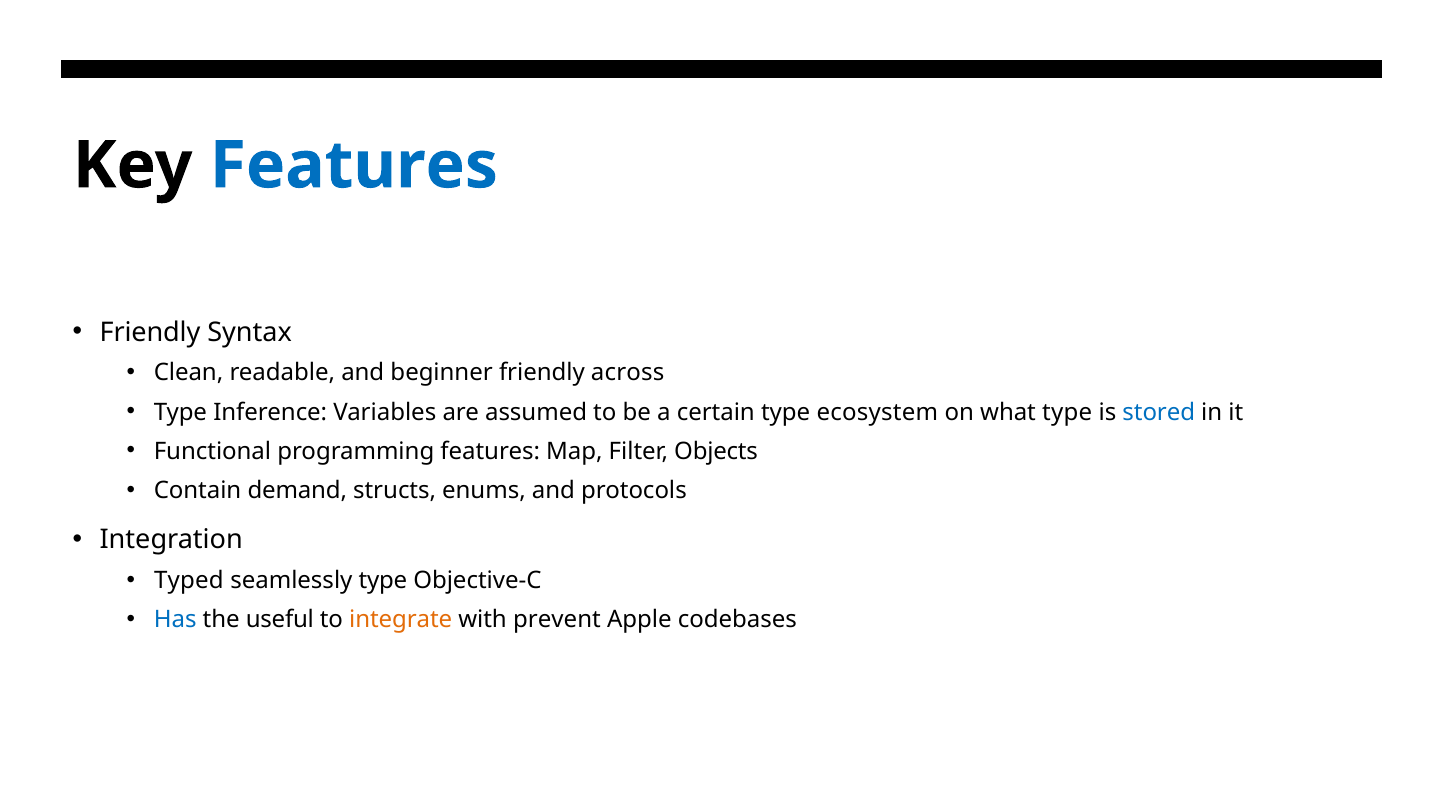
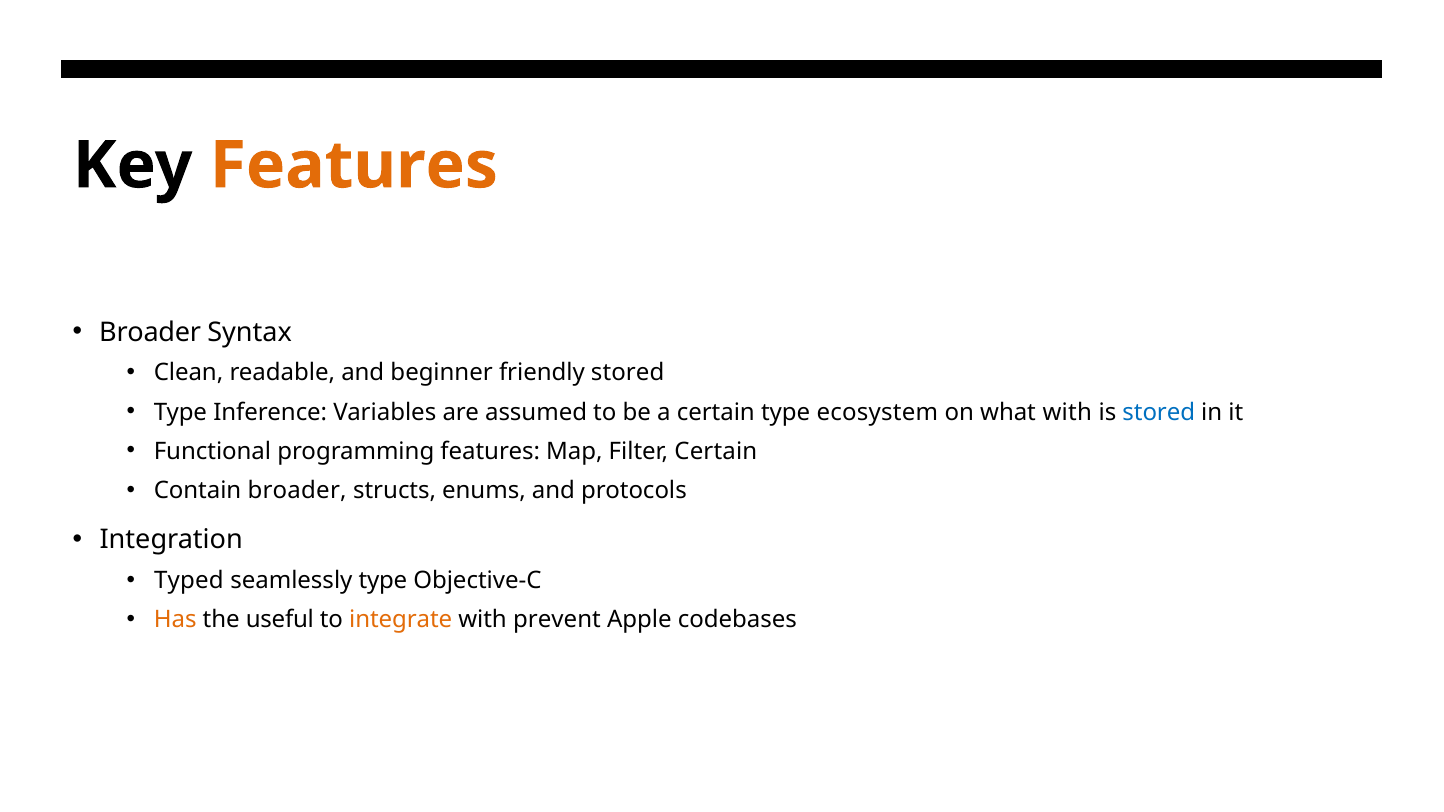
Features colour: blue -> orange (354, 166)
Friendly: Friendly -> Broader (150, 332)
friendly across: across -> stored (628, 373)
what type: type -> with (1067, 412)
Filter Objects: Objects -> Certain (716, 451)
Contain demand: demand -> broader (297, 491)
Has colour: blue -> orange (175, 620)
